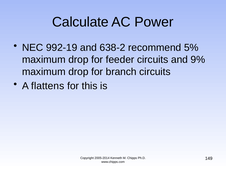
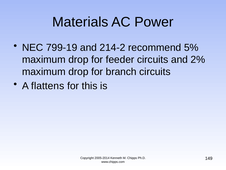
Calculate: Calculate -> Materials (80, 22)
992-19: 992-19 -> 799-19 (62, 47)
638-2: 638-2 -> 214-2 (112, 47)
9%: 9% -> 2% (198, 59)
